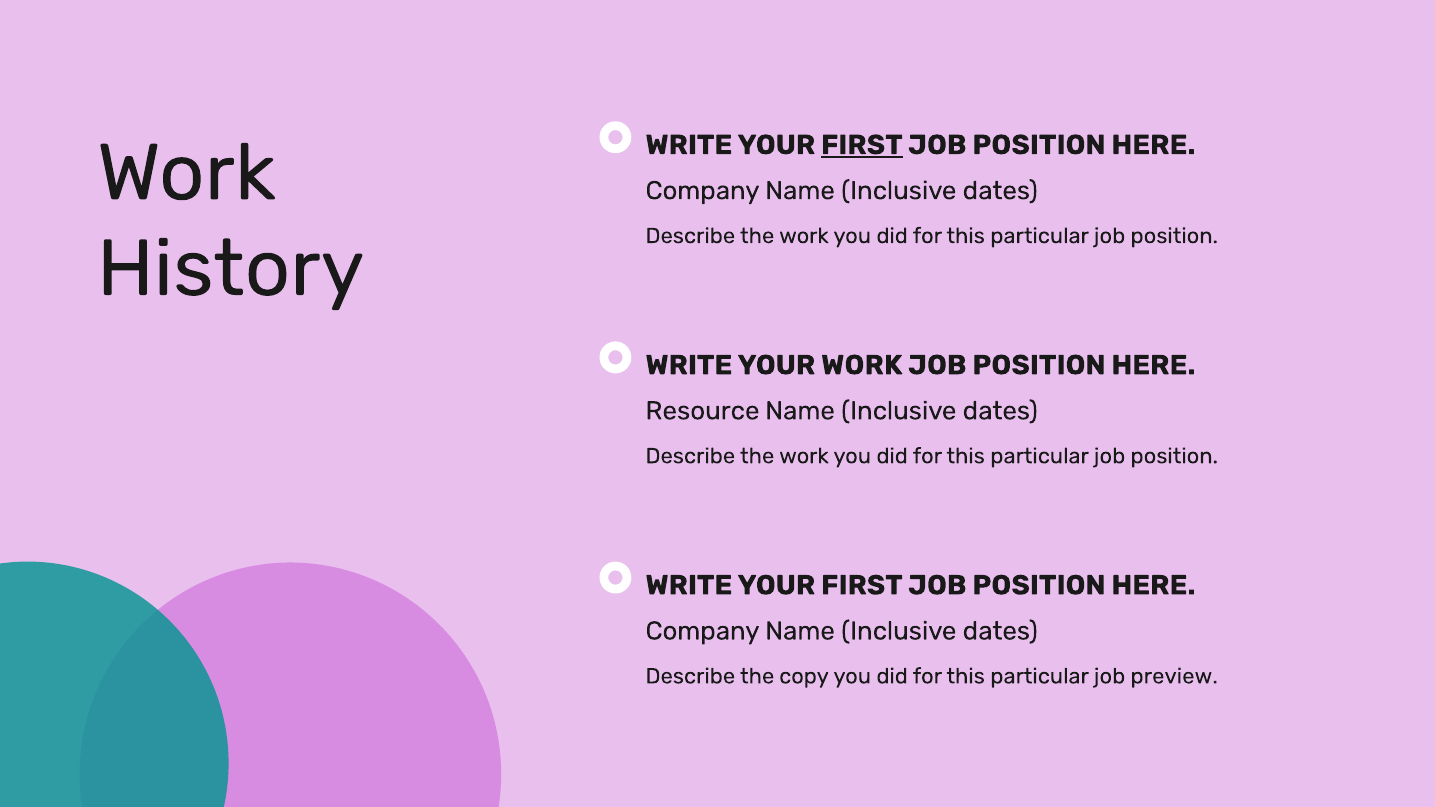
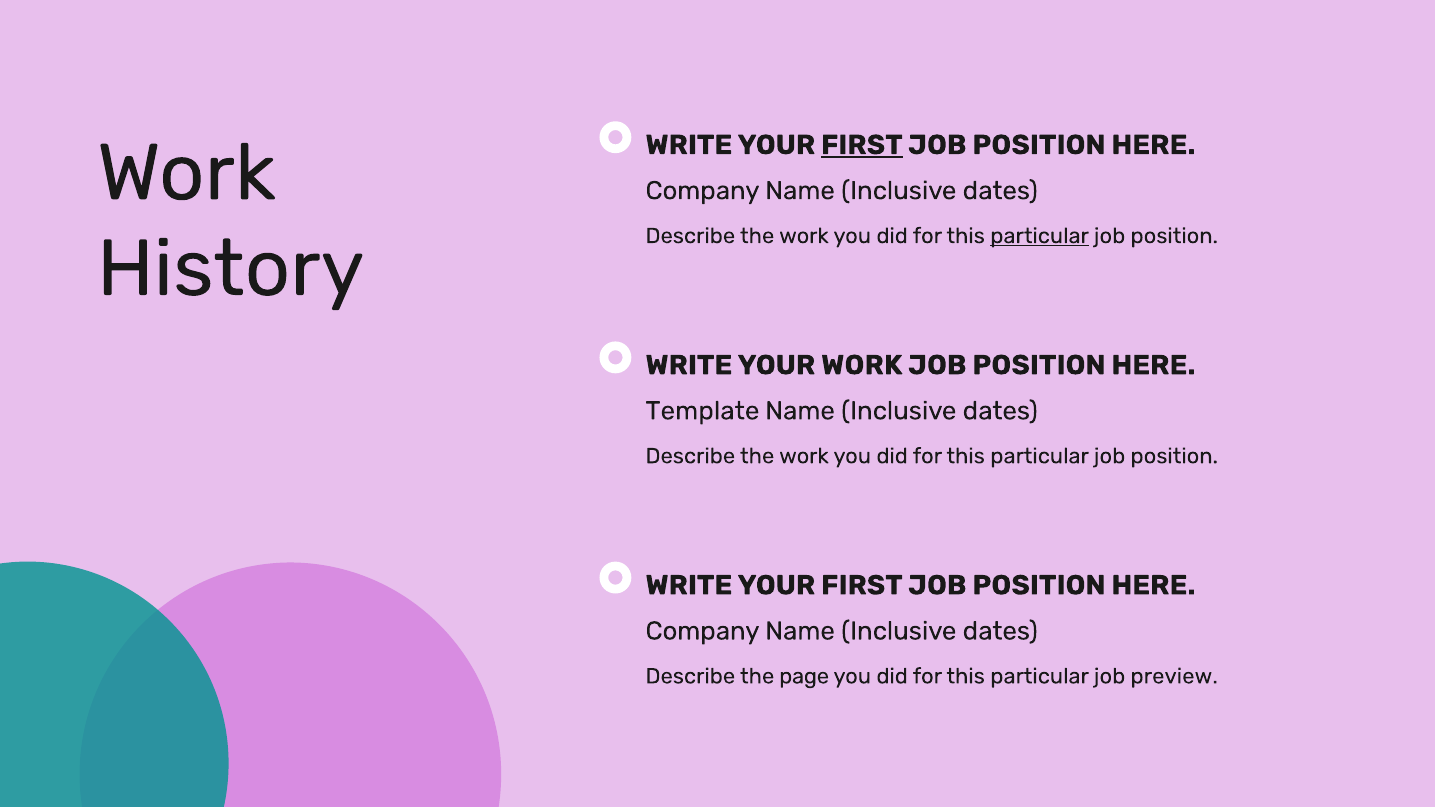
particular underline: none -> present (1040, 236)
Resource: Resource -> Template (702, 411)
copy: copy -> page (804, 676)
